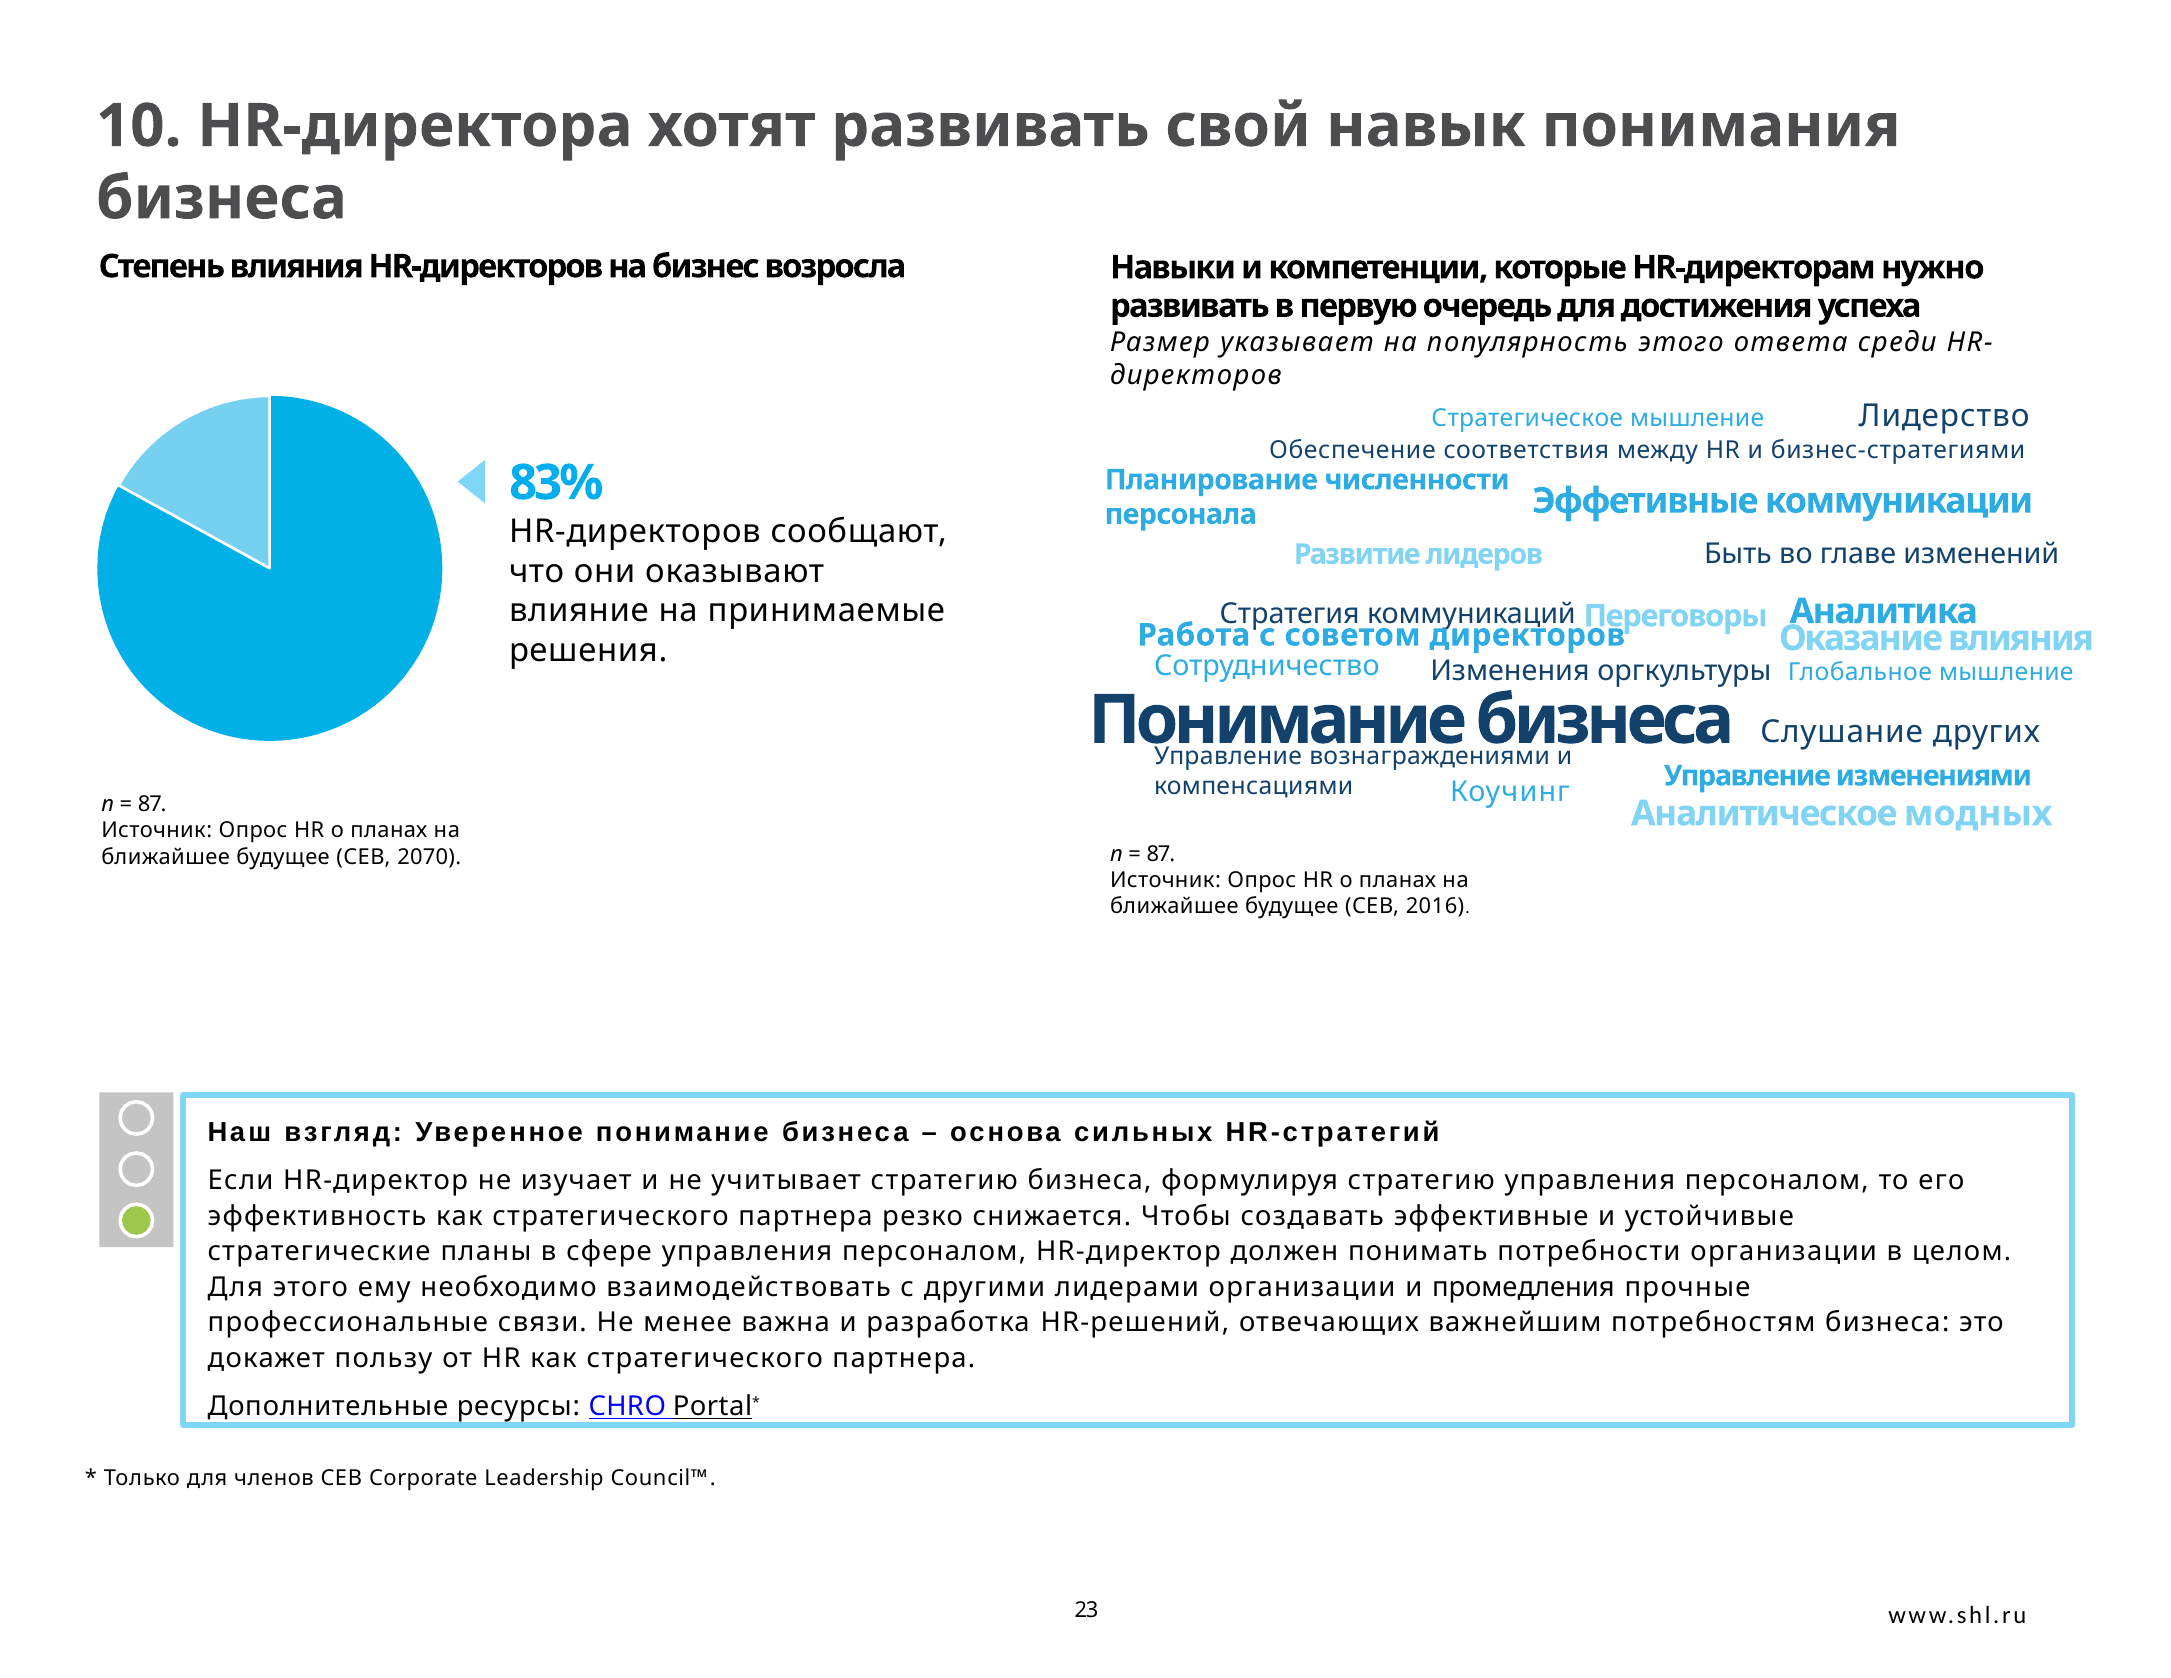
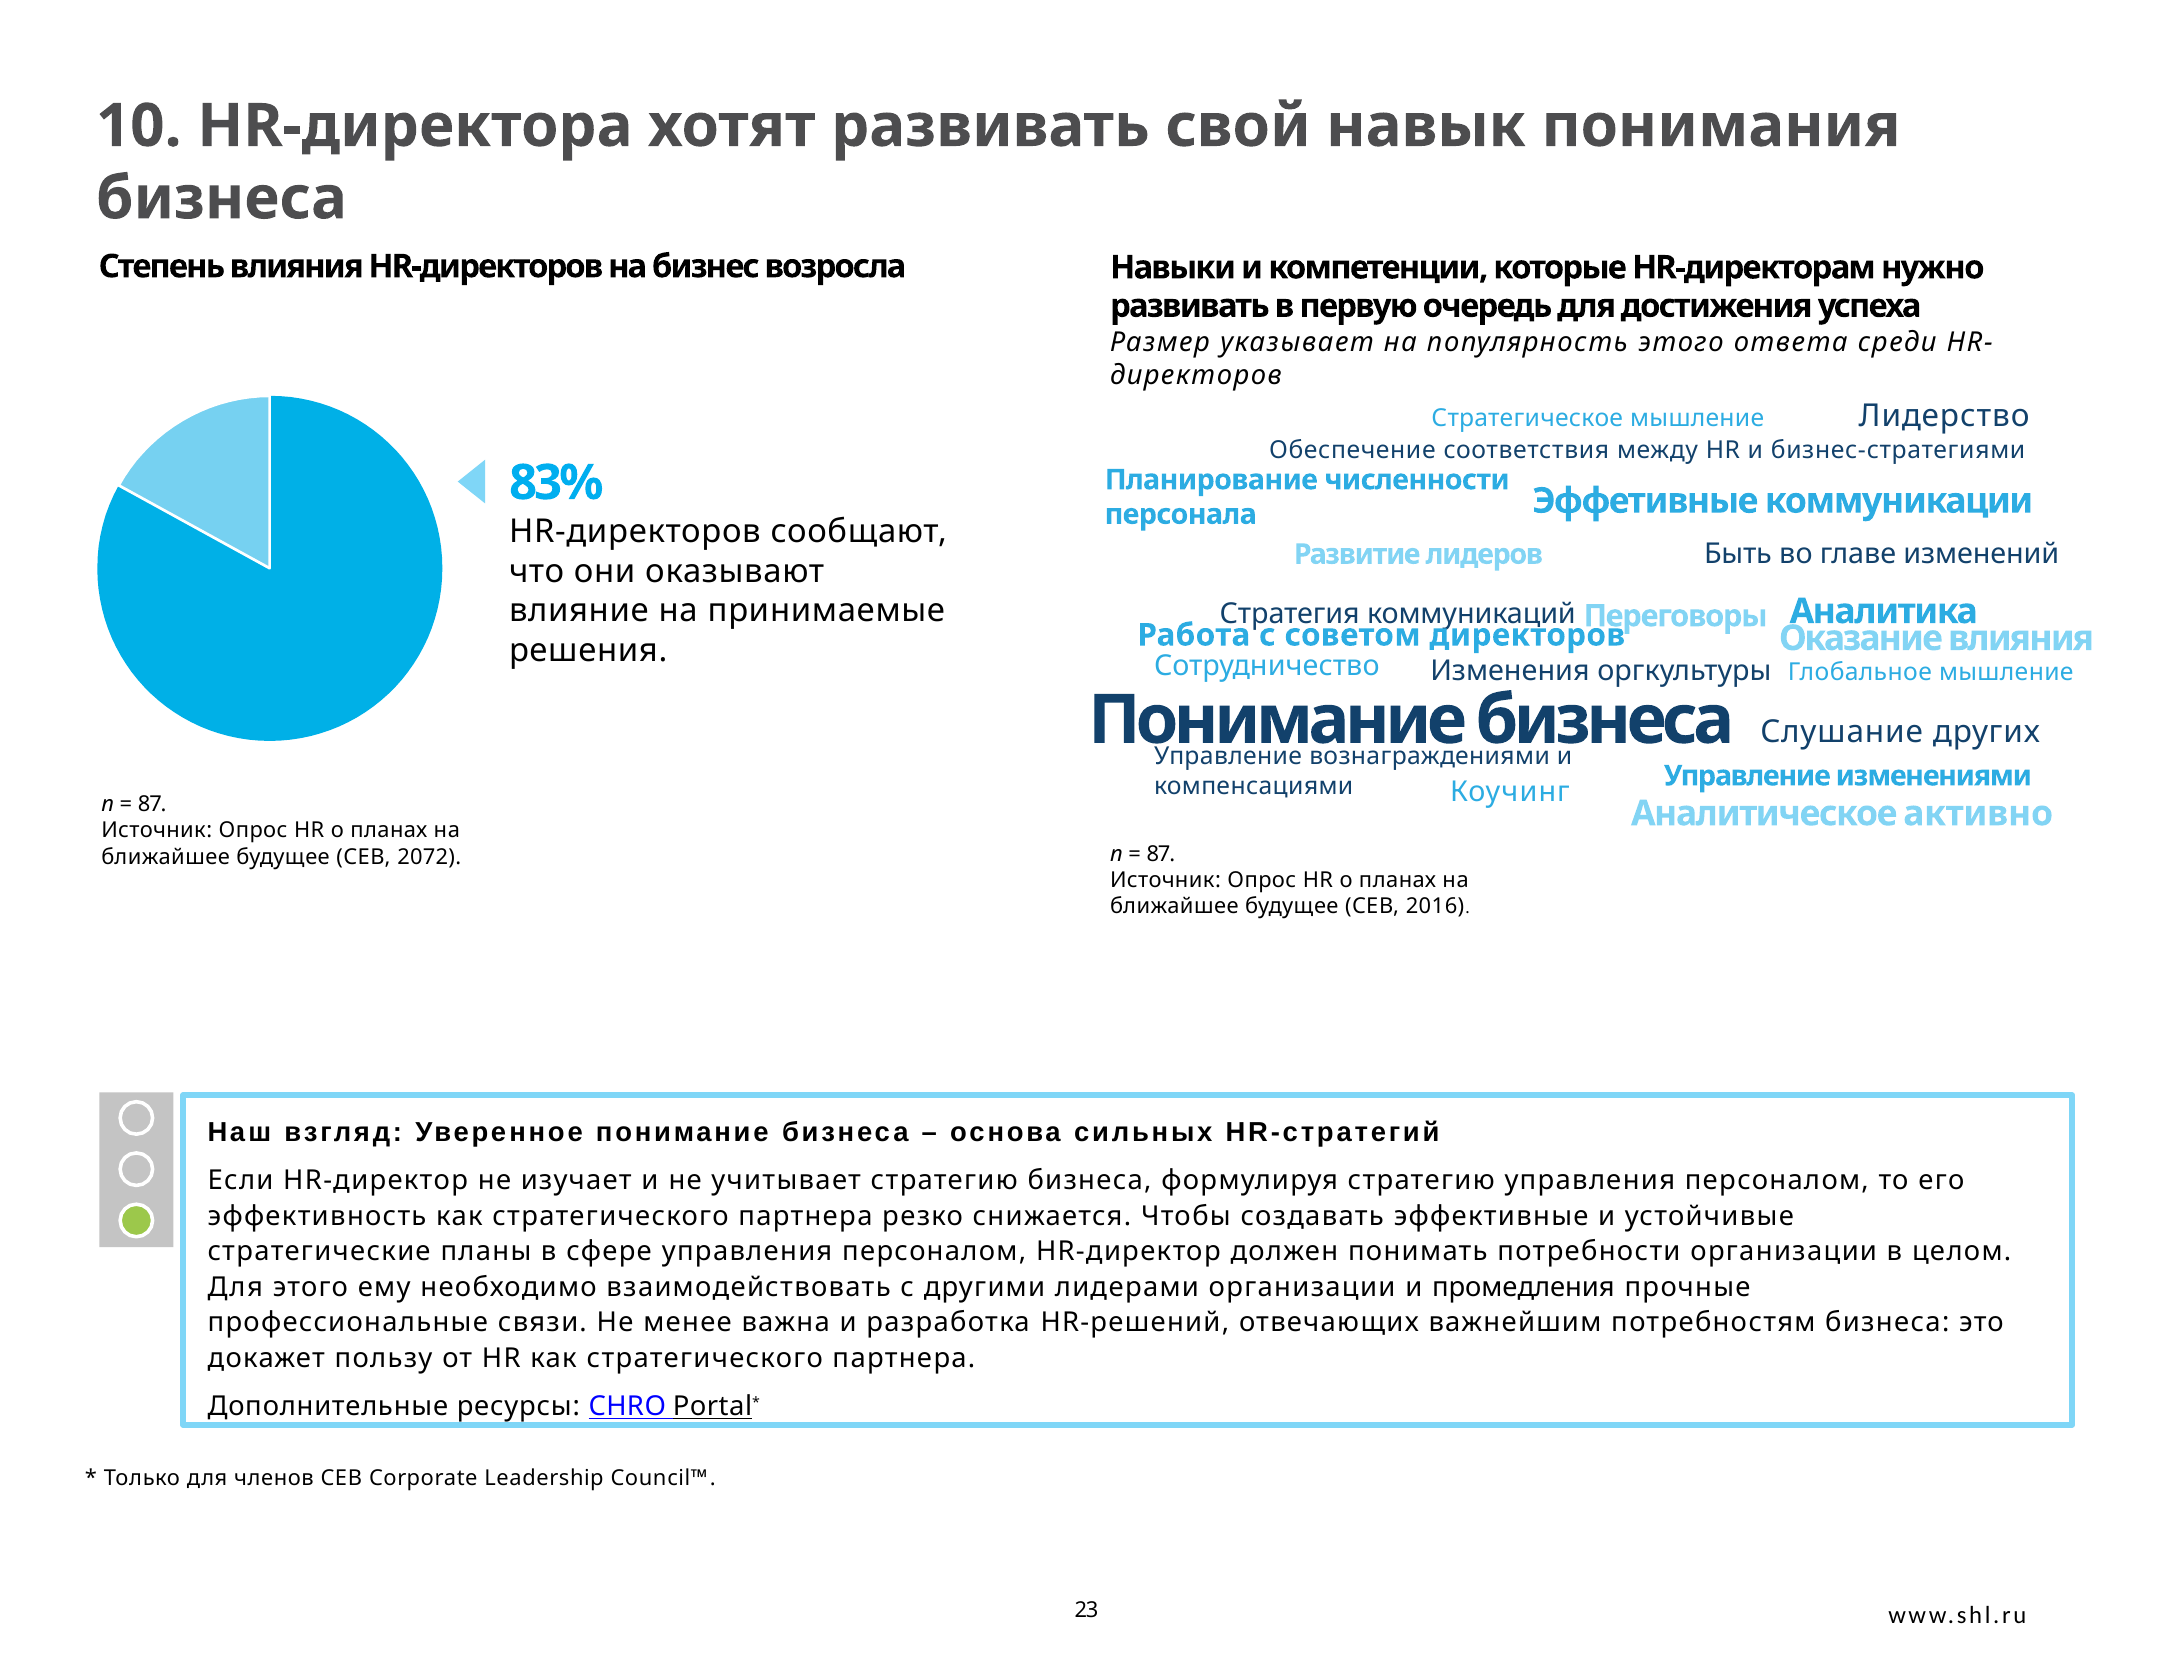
модных: модных -> активно (1978, 813)
2070: 2070 -> 2072 (429, 857)
